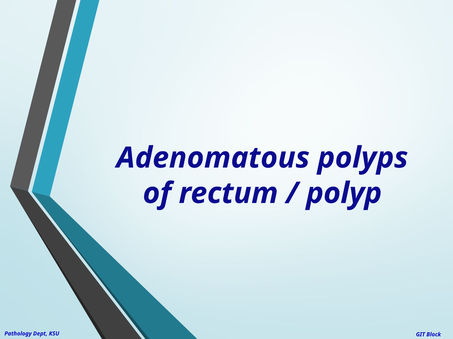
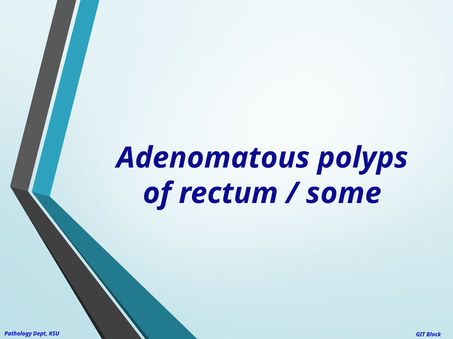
polyp: polyp -> some (344, 194)
